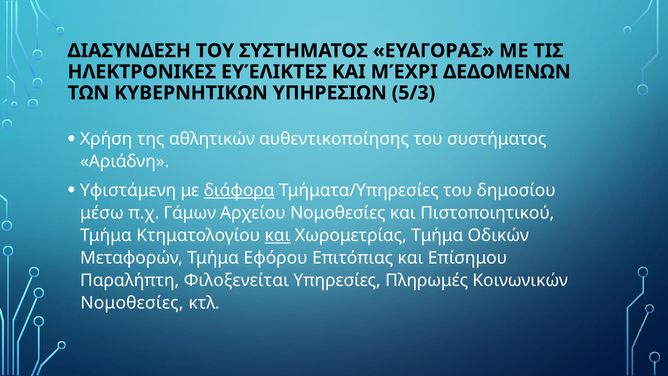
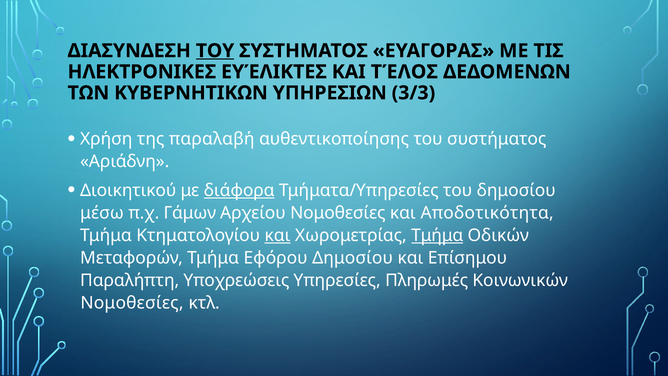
ΤΟΥ underline: none -> present (215, 51)
ΜΈΧΡΙ: ΜΈΧΡΙ -> ΤΈΛΟΣ (404, 72)
5/3: 5/3 -> 3/3 (413, 93)
αθλητικών: αθλητικών -> παραλαβή (212, 139)
Υφιστάμενη: Υφιστάμενη -> Διοικητικού (128, 190)
Πιστοποιητικού: Πιστοποιητικού -> Αποδοτικότητα (487, 213)
Τμήμα underline: none -> present (437, 235)
Εφόρου Επιτόπιας: Επιτόπιας -> Δημοσίου (353, 258)
Φιλοξενείται: Φιλοξενείται -> Υποχρεώσεις (236, 280)
